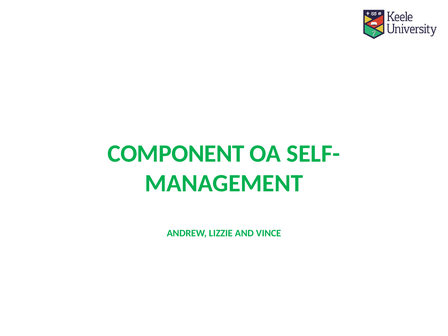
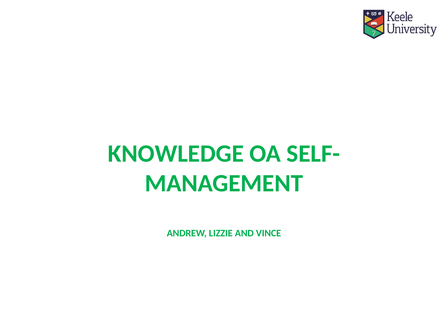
COMPONENT: COMPONENT -> KNOWLEDGE (176, 153)
